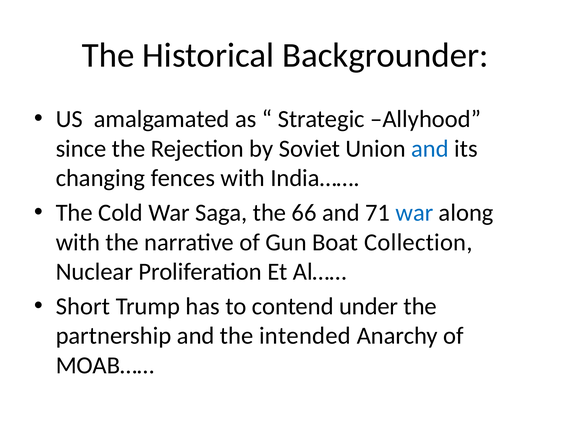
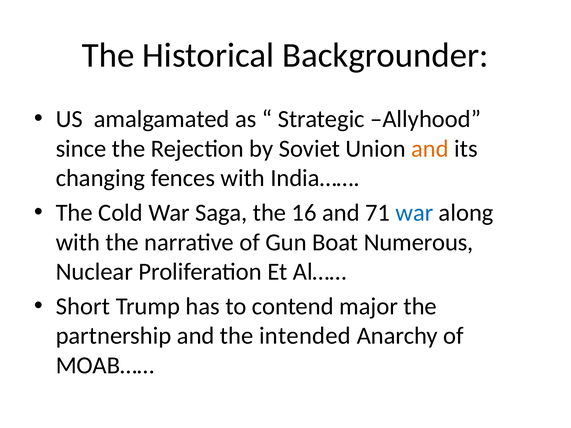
and colour: blue -> orange (430, 149)
66: 66 -> 16 (304, 213)
Collection: Collection -> Numerous (419, 242)
under: under -> major (369, 307)
